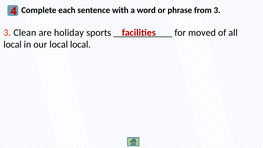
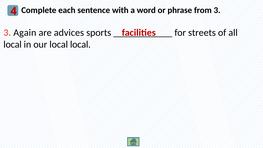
Clean: Clean -> Again (25, 33)
holiday: holiday -> advices (69, 33)
moved: moved -> streets (202, 33)
